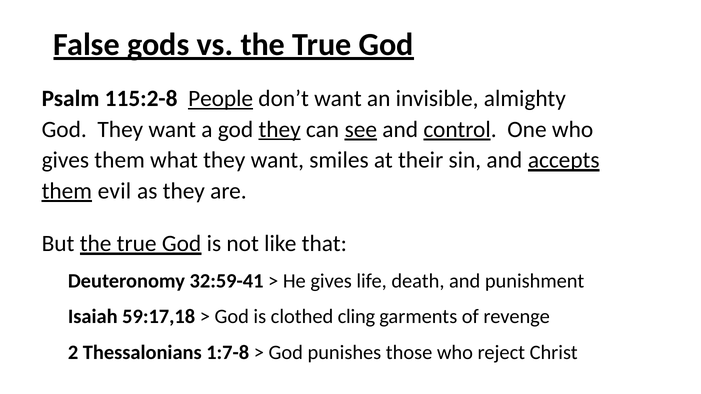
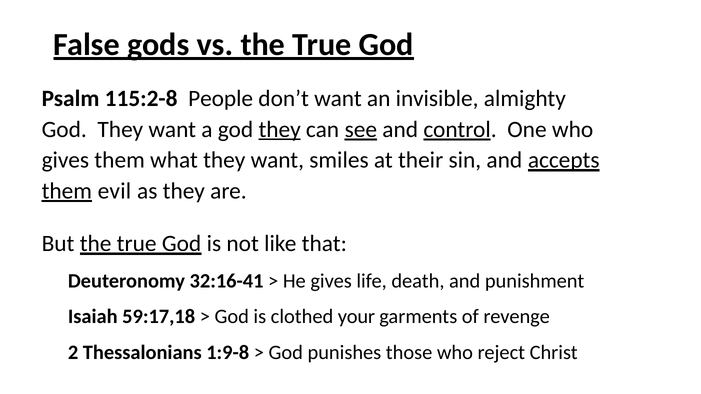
People underline: present -> none (221, 99)
32:59-41: 32:59-41 -> 32:16-41 (227, 281)
cling: cling -> your (356, 317)
1:7-8: 1:7-8 -> 1:9-8 (228, 353)
